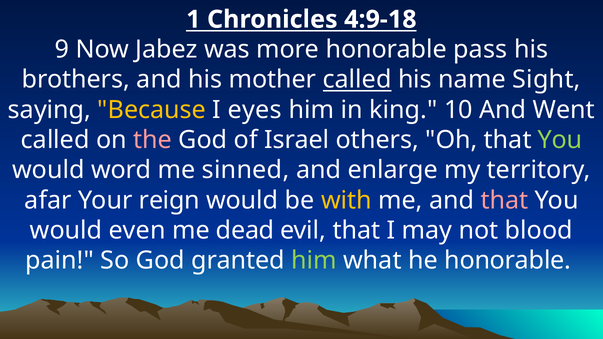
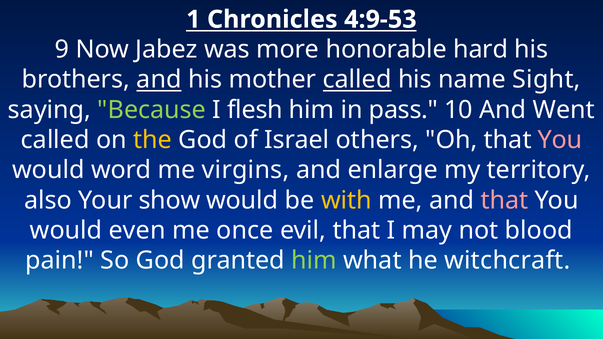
4:9-18: 4:9-18 -> 4:9-53 (380, 19)
pass: pass -> hard (481, 50)
and underline: none -> present (159, 80)
Because colour: yellow -> light green (152, 110)
eyes: eyes -> flesh (255, 110)
king: king -> pass (403, 110)
the colour: pink -> yellow (153, 140)
You colour: light green -> pink (560, 140)
sinned: sinned -> virgins (246, 170)
afar: afar -> also (48, 200)
reign: reign -> show (169, 200)
dead: dead -> once (245, 230)
he honorable: honorable -> witchcraft (507, 261)
